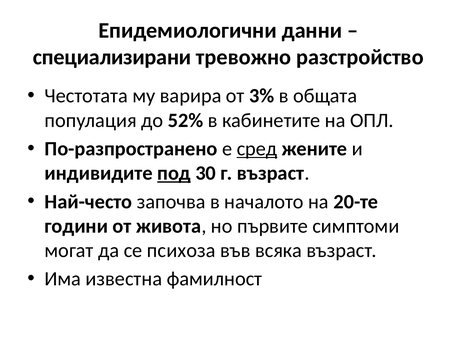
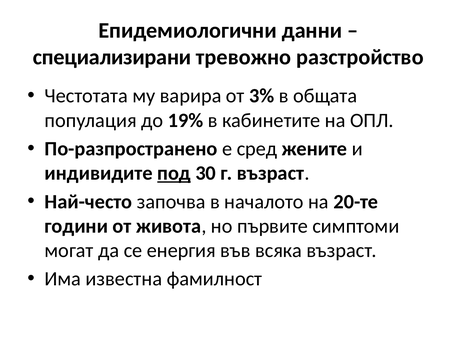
52%: 52% -> 19% (185, 120)
сред underline: present -> none (257, 149)
психоза: психоза -> енергия (181, 250)
